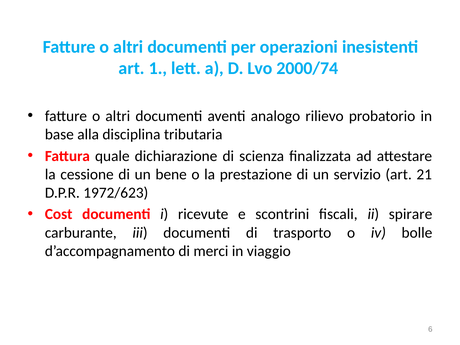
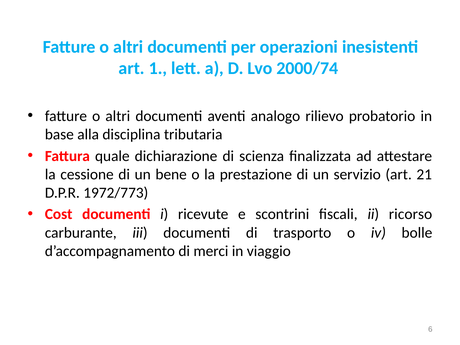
1972/623: 1972/623 -> 1972/773 (116, 193)
spirare: spirare -> ricorso (411, 214)
